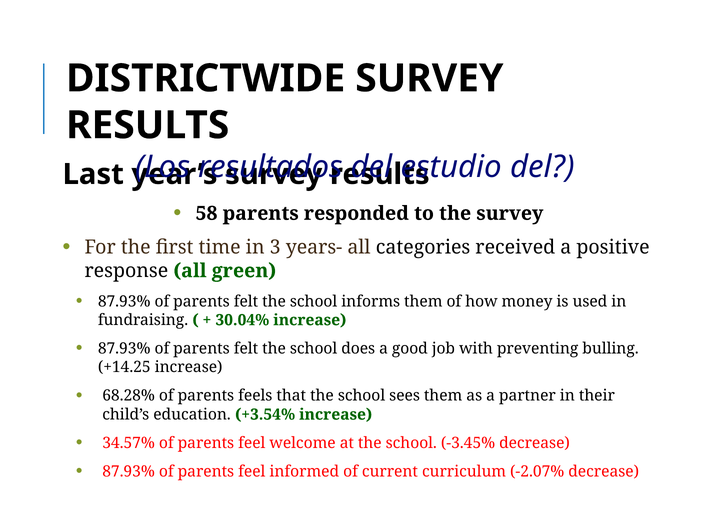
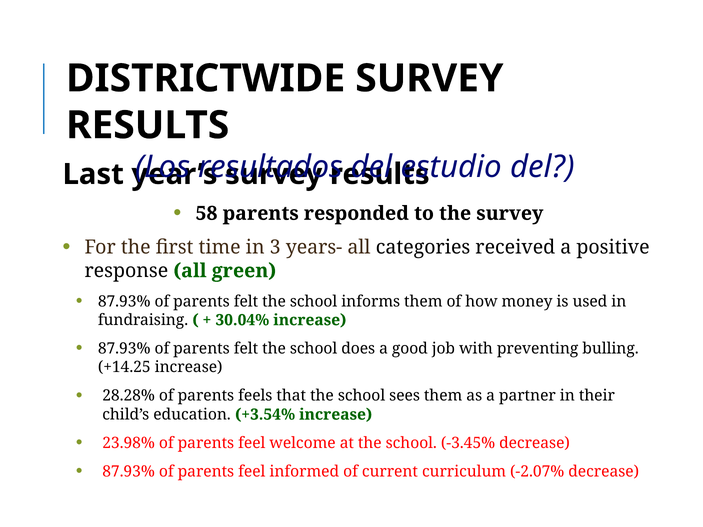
68.28%: 68.28% -> 28.28% (129, 396)
34.57%: 34.57% -> 23.98% (129, 443)
